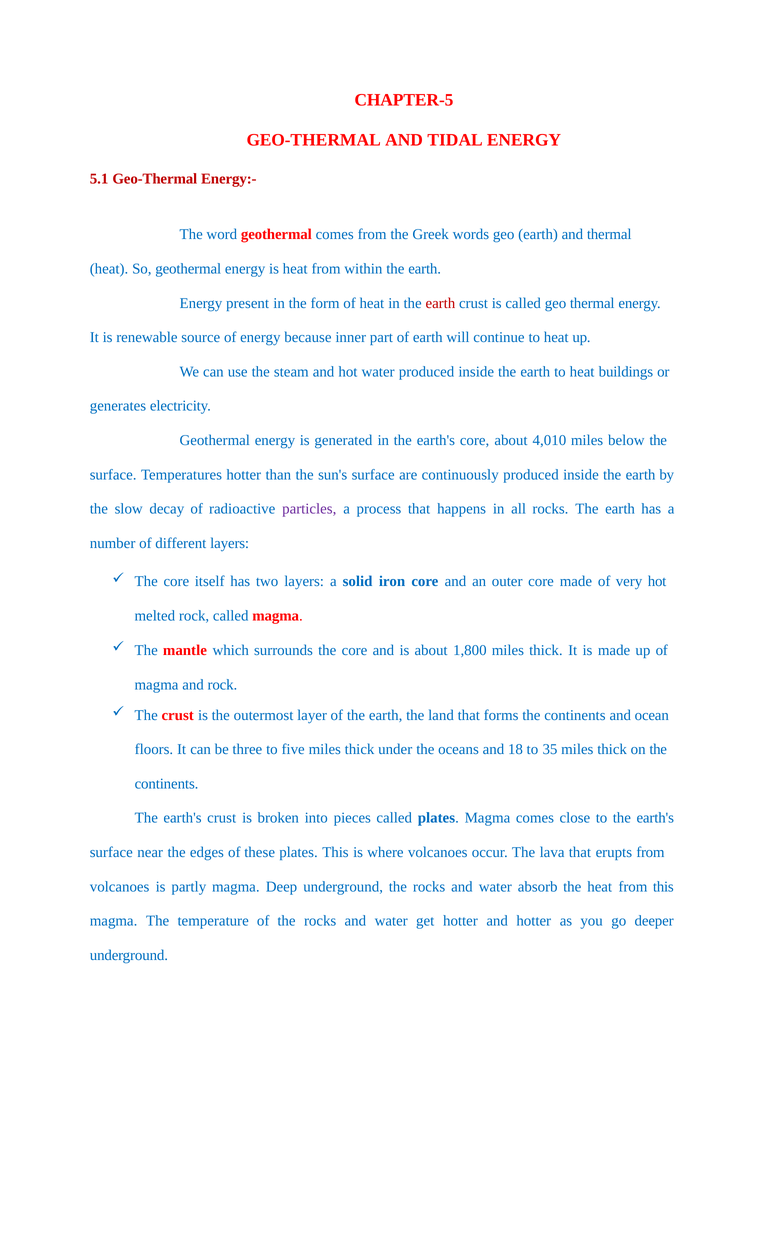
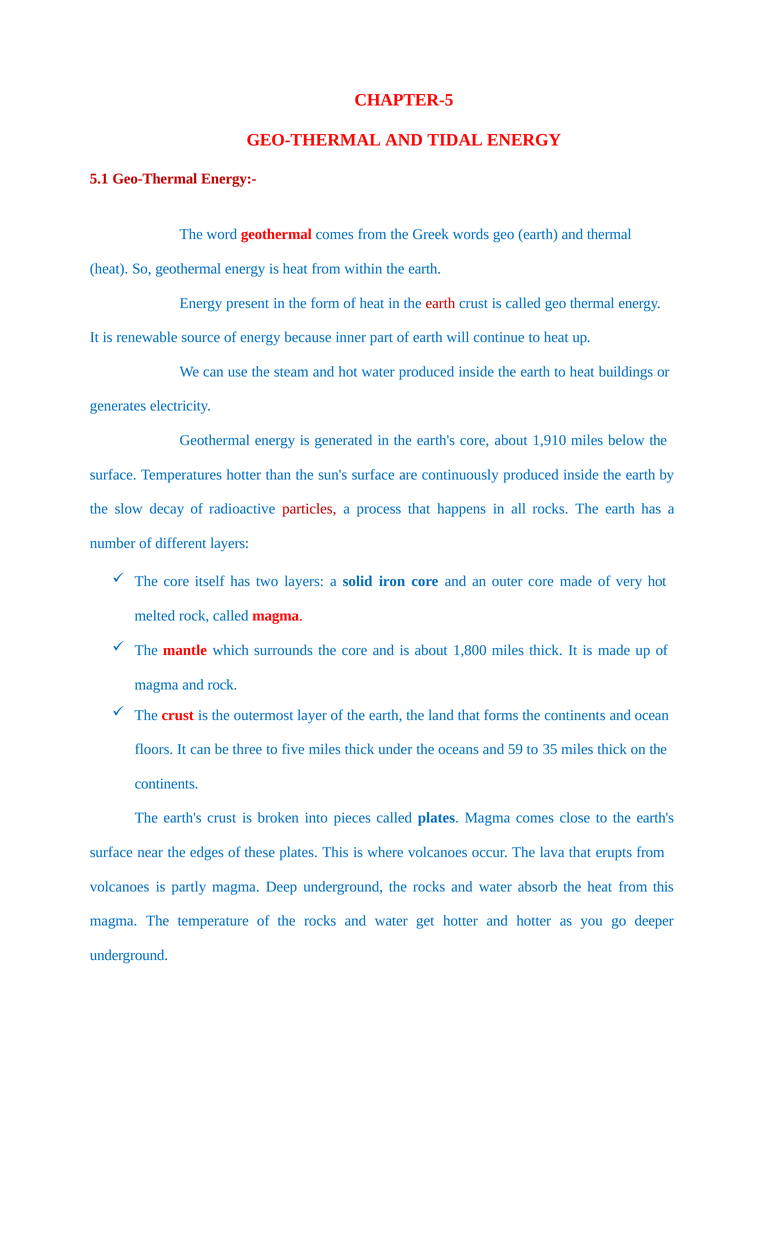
4,010: 4,010 -> 1,910 (549, 441)
particles colour: purple -> red (309, 509)
18: 18 -> 59 (515, 750)
